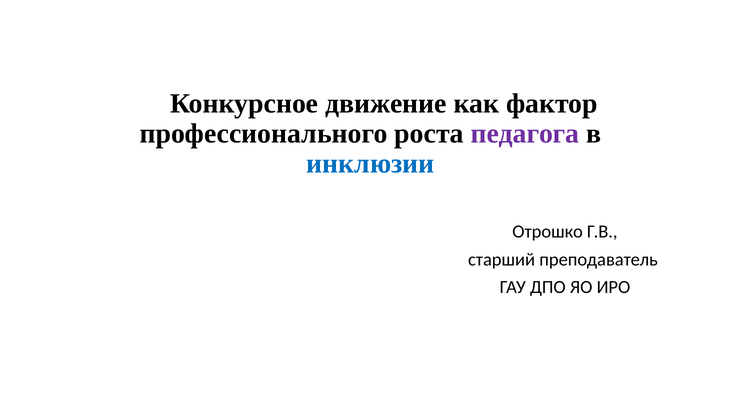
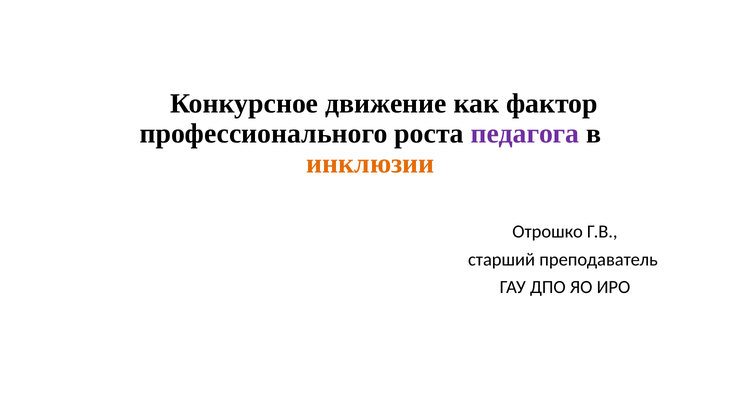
инклюзии colour: blue -> orange (370, 164)
